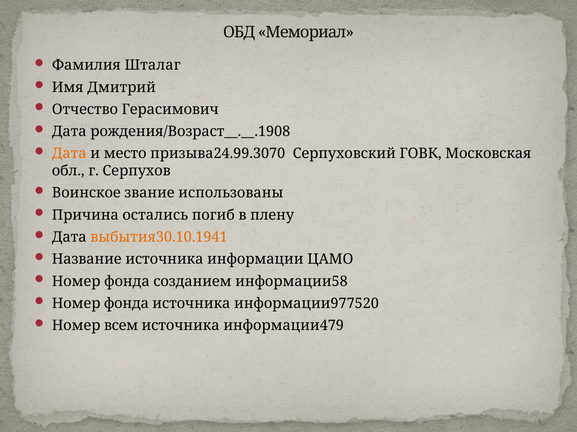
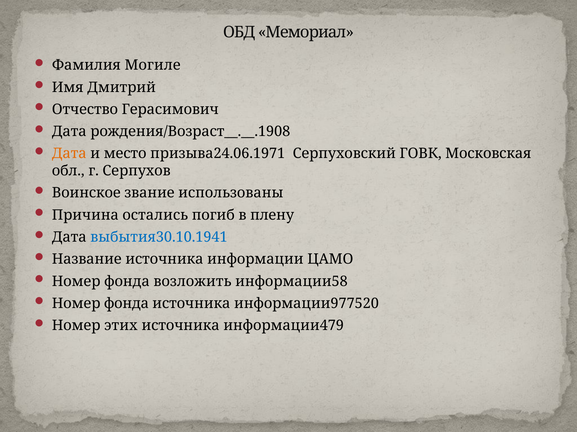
Шталаг: Шталаг -> Могиле (153, 65)
призыва24.99.3070: призыва24.99.3070 -> призыва24.06.1971 (218, 154)
выбытия30.10.1941 colour: orange -> blue (159, 237)
созданием: созданием -> возложить (192, 282)
всем: всем -> этих (121, 326)
